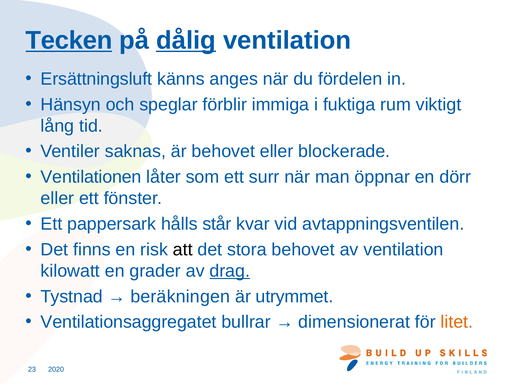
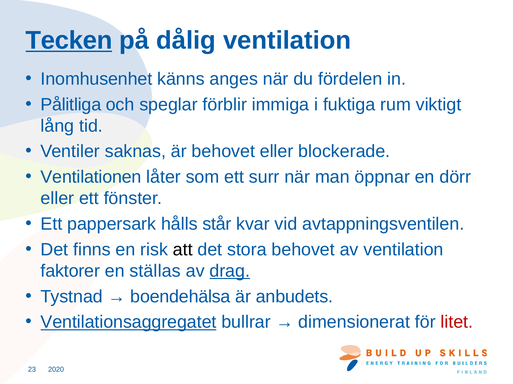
dålig underline: present -> none (186, 40)
Ersättningsluft: Ersättningsluft -> Inomhusenhet (96, 79)
Hänsyn: Hänsyn -> Pålitliga (71, 105)
kilowatt: kilowatt -> faktorer (70, 271)
grader: grader -> ställas (155, 271)
beräkningen: beräkningen -> boendehälsa (180, 297)
utrymmet: utrymmet -> anbudets (294, 297)
Ventilationsaggregatet underline: none -> present (129, 323)
litet colour: orange -> red (457, 323)
